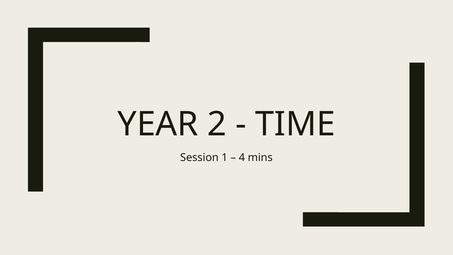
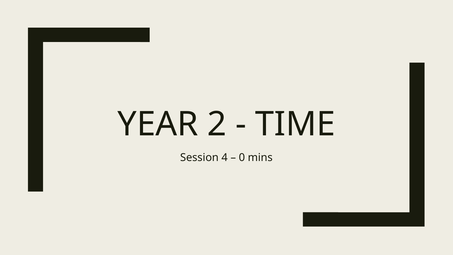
1: 1 -> 4 (225, 158)
4: 4 -> 0 (242, 158)
